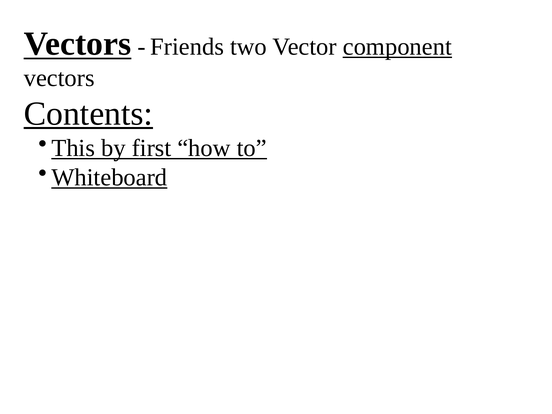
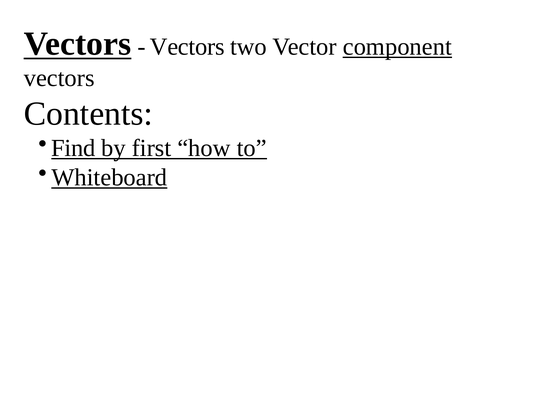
Friends: Friends -> Vectors (187, 47)
Contents underline: present -> none (88, 114)
This: This -> Find (73, 148)
